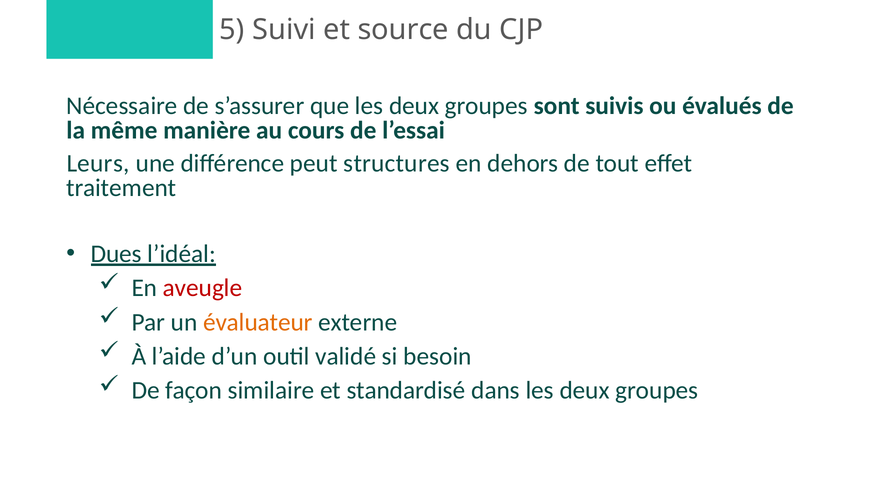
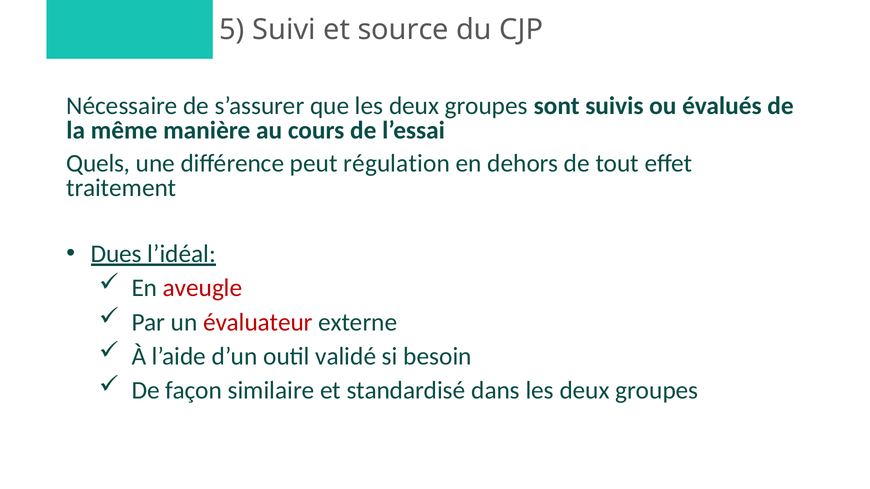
Leurs: Leurs -> Quels (98, 163)
structures: structures -> régulation (397, 163)
évaluateur colour: orange -> red (258, 322)
